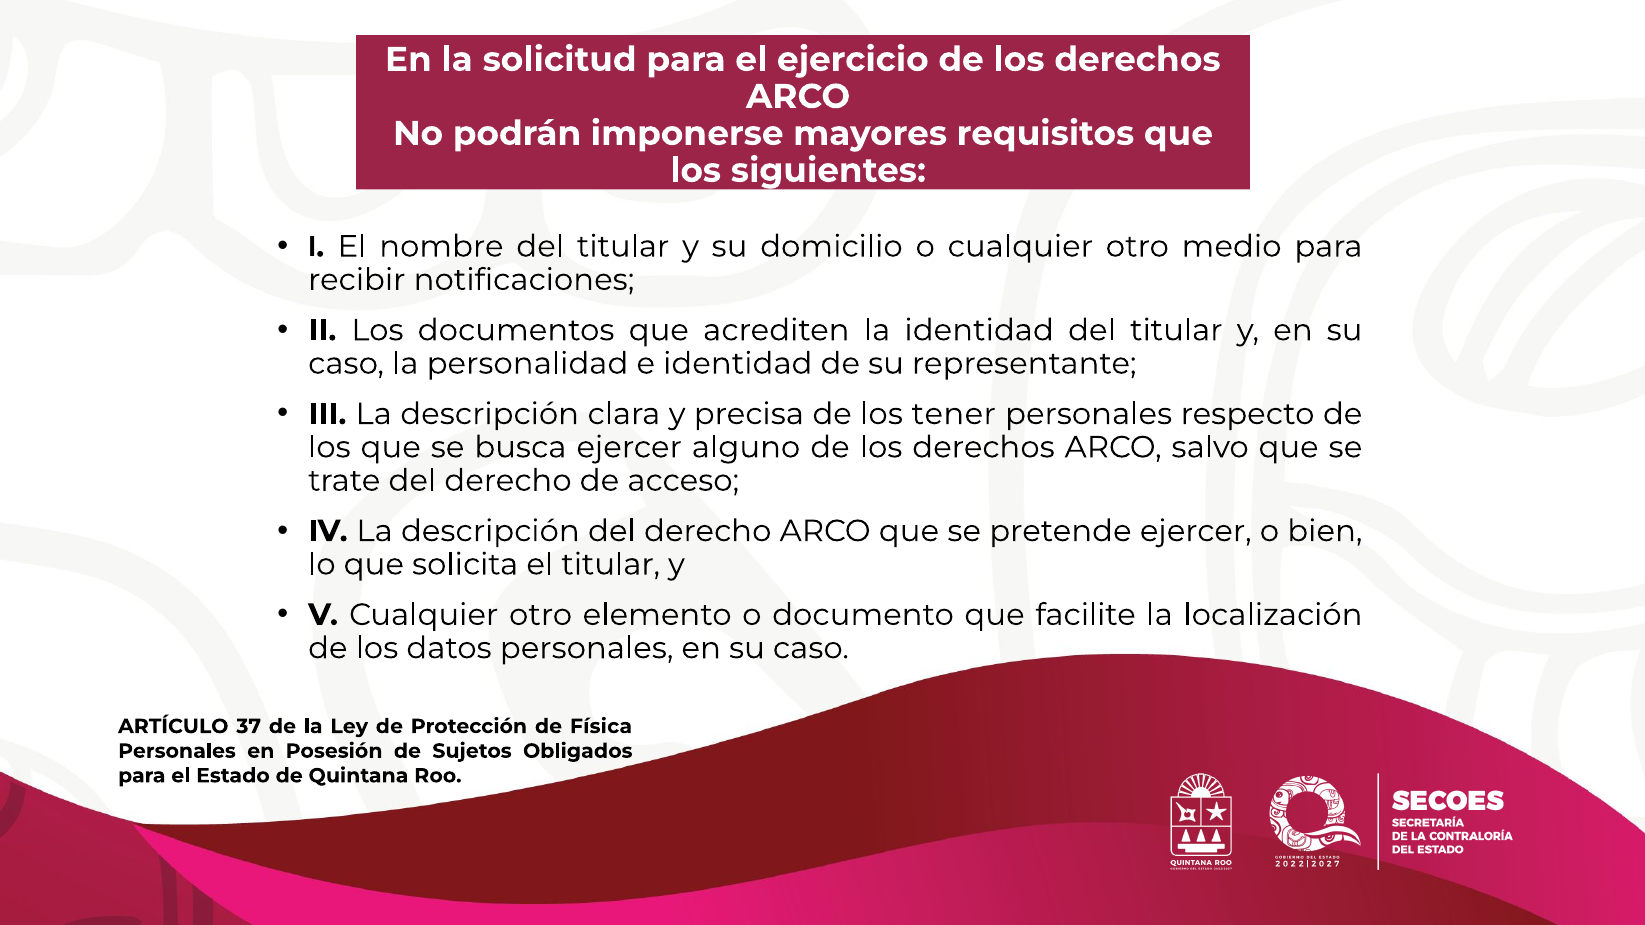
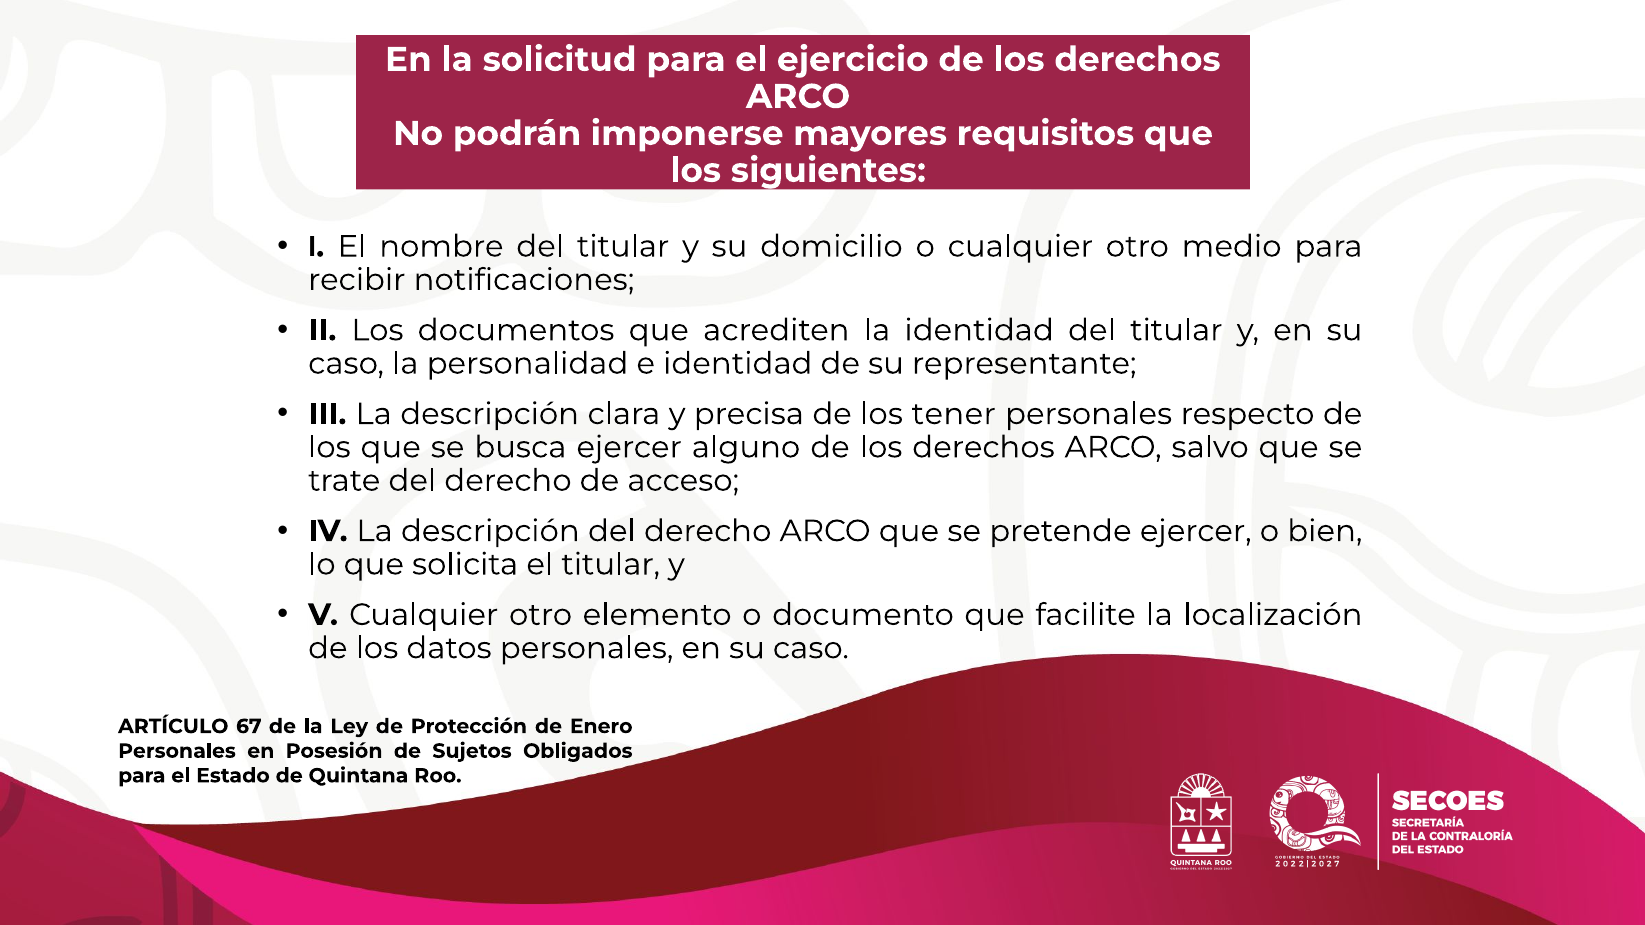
37: 37 -> 67 (249, 727)
Física: Física -> Enero (601, 727)
